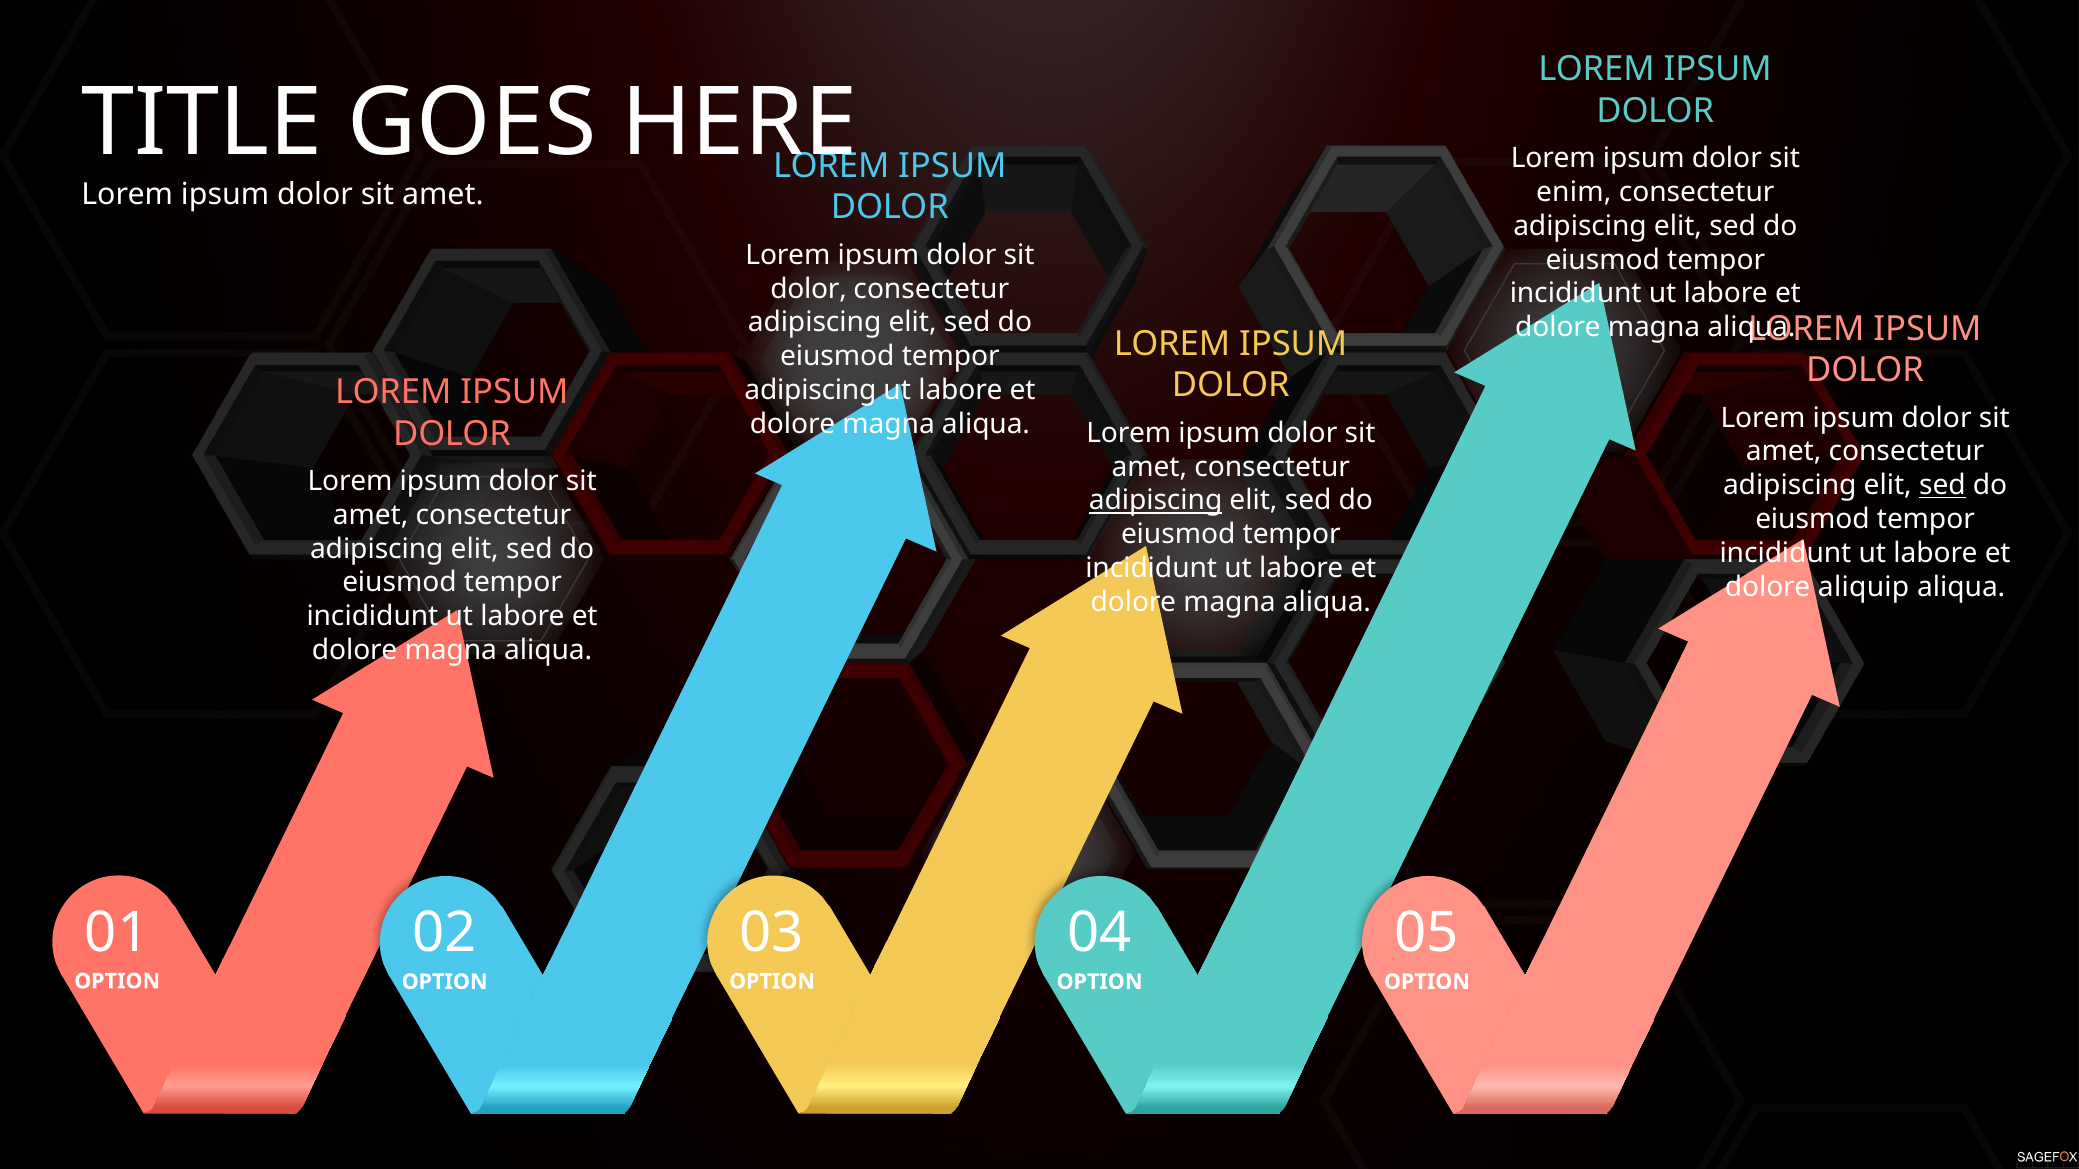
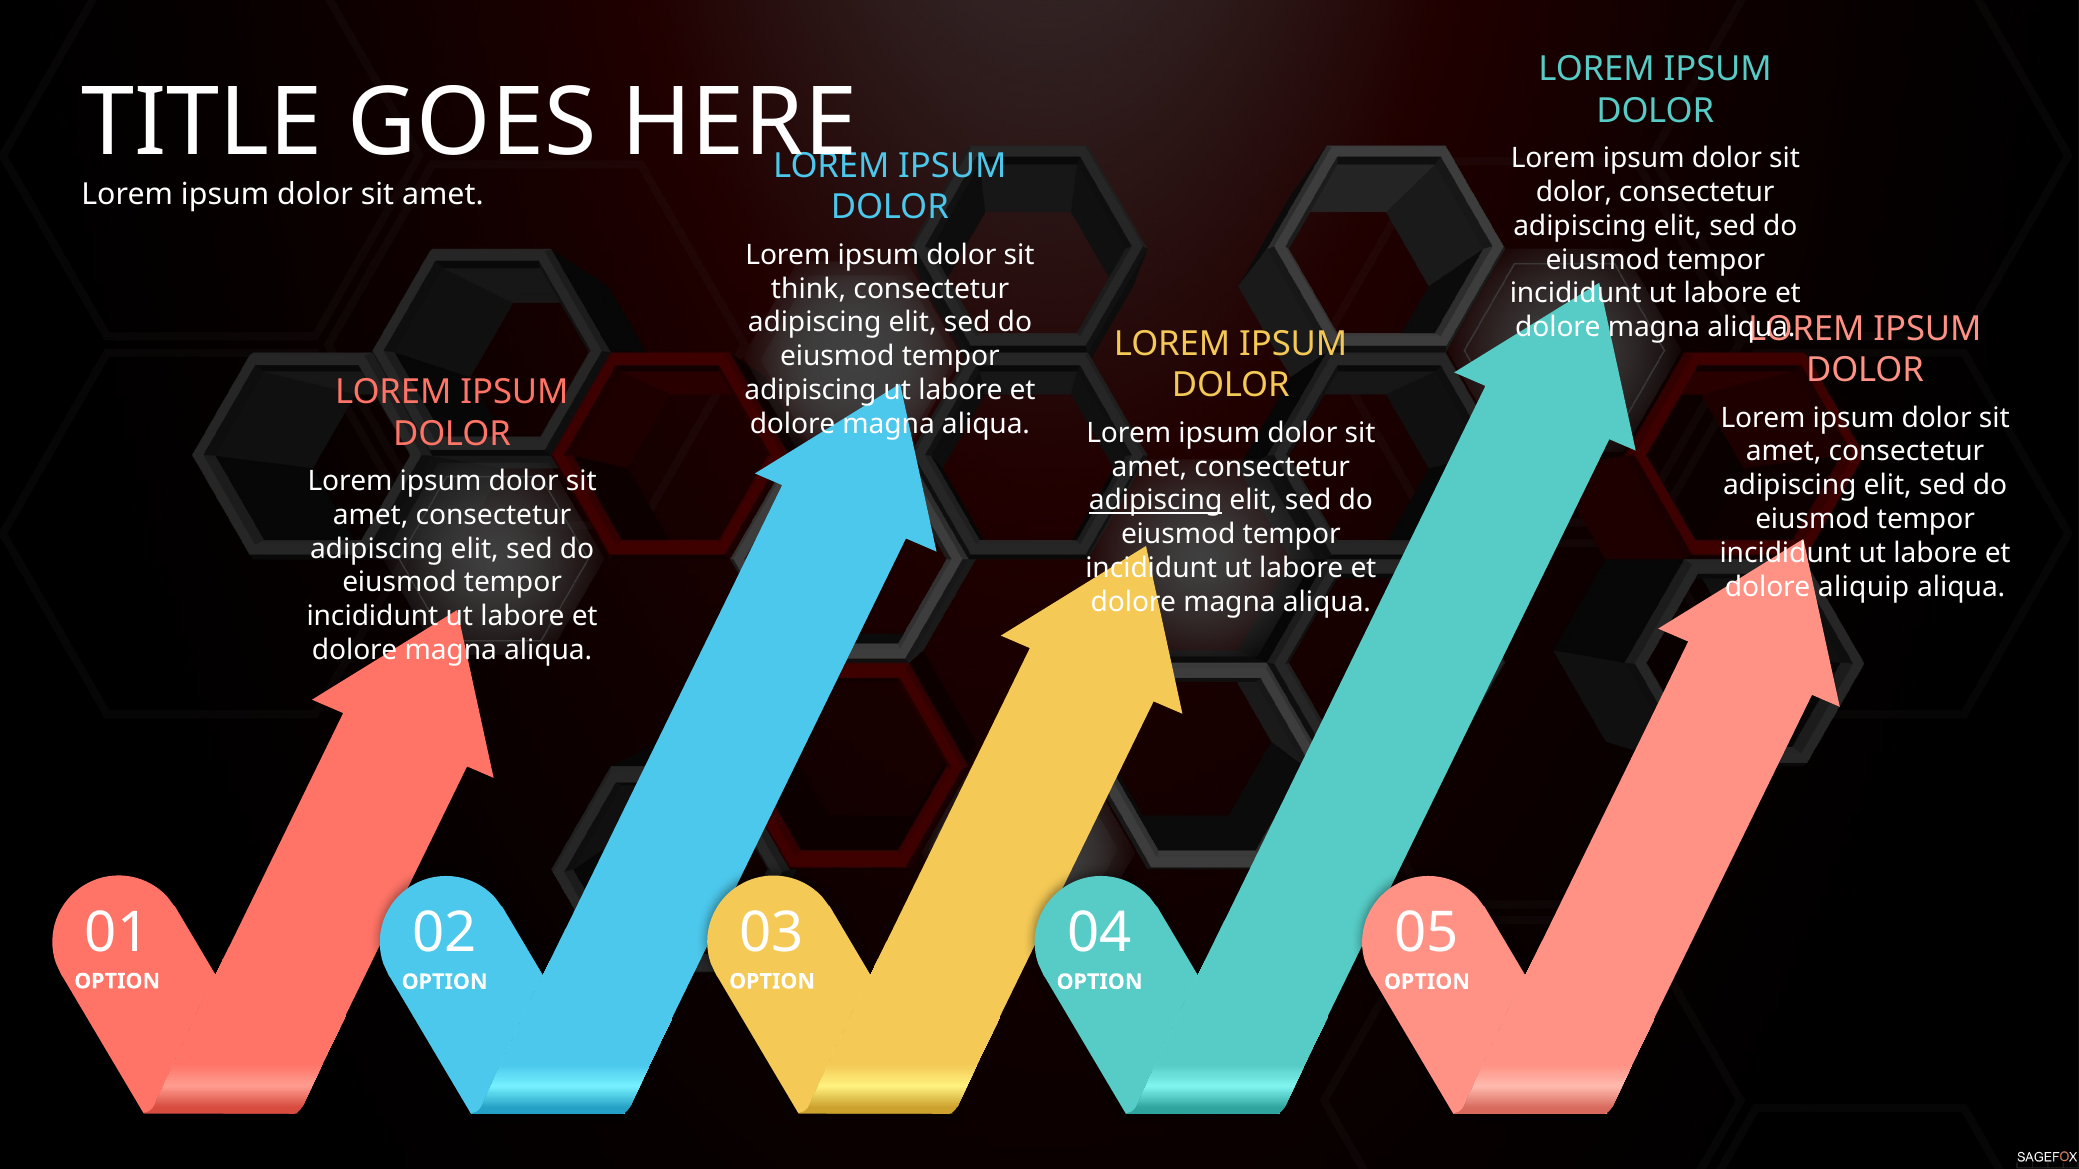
enim: enim -> dolor (1574, 192)
dolor: dolor -> think (808, 289)
sed underline: present -> none (1942, 486)
